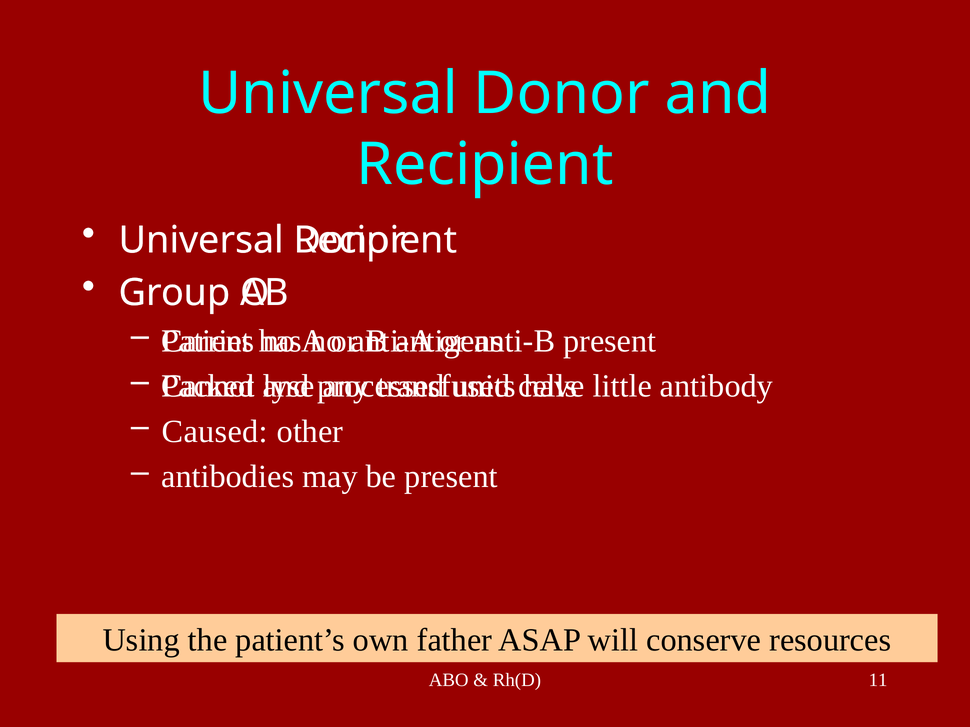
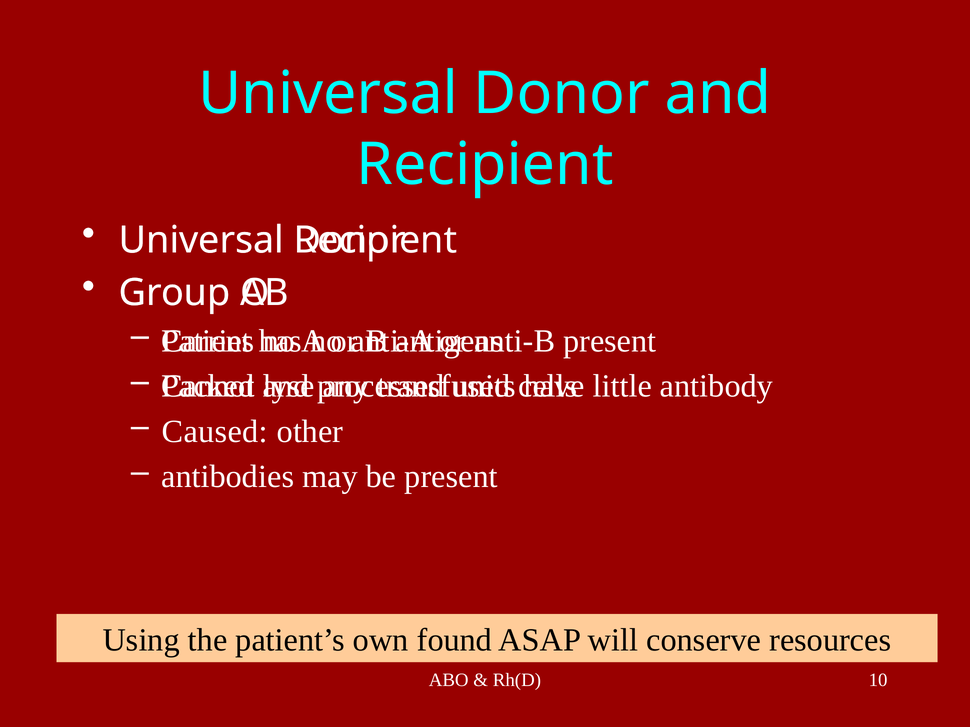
father: father -> found (454, 641)
11: 11 -> 10 (878, 680)
